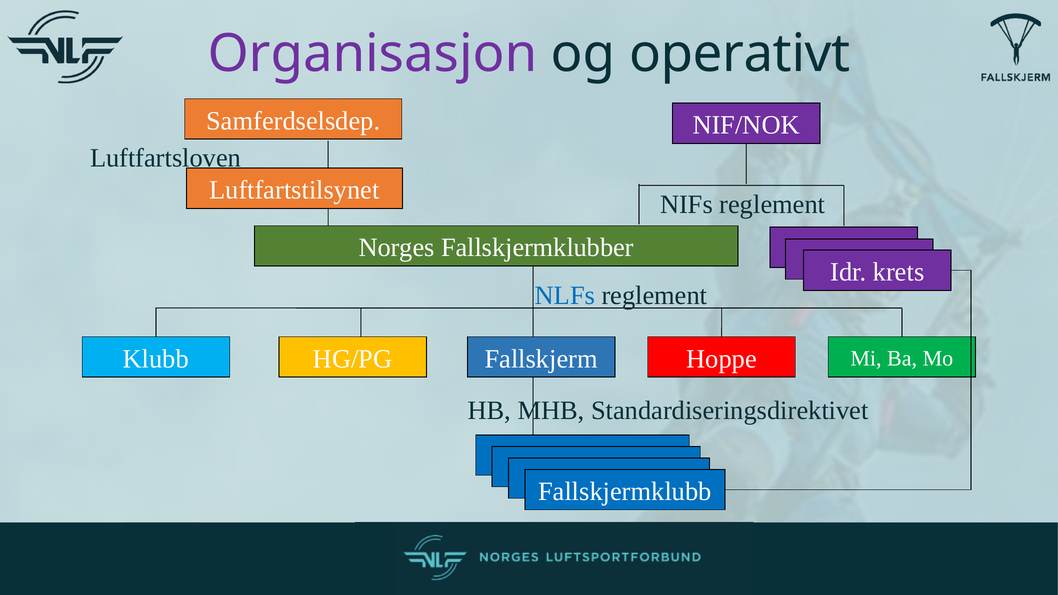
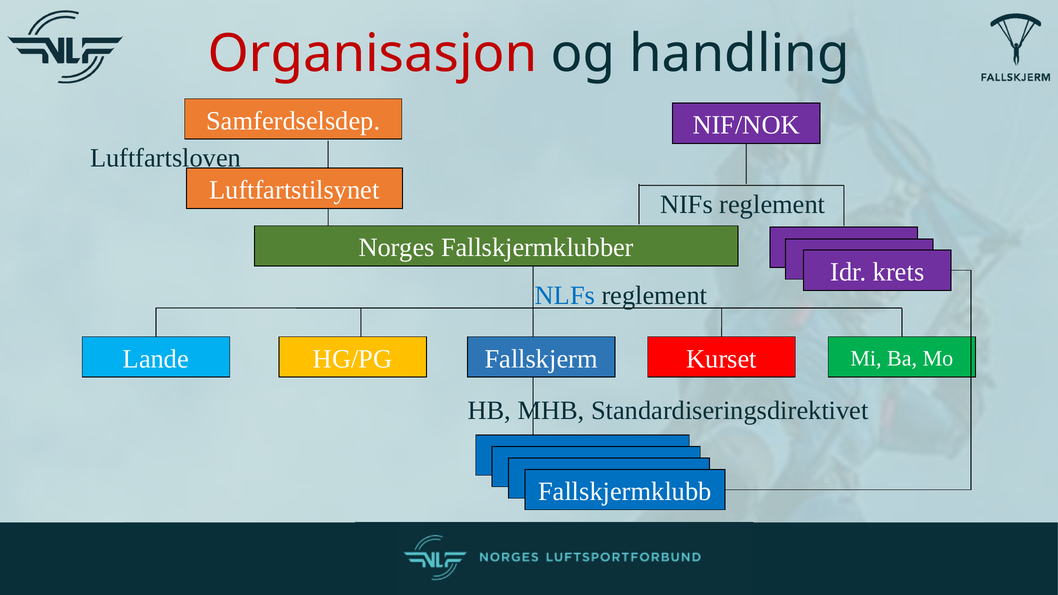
Organisasjon colour: purple -> red (372, 54)
operativt: operativt -> handling (740, 54)
Klubb: Klubb -> Lande (156, 359)
Hoppe: Hoppe -> Kurset (722, 359)
